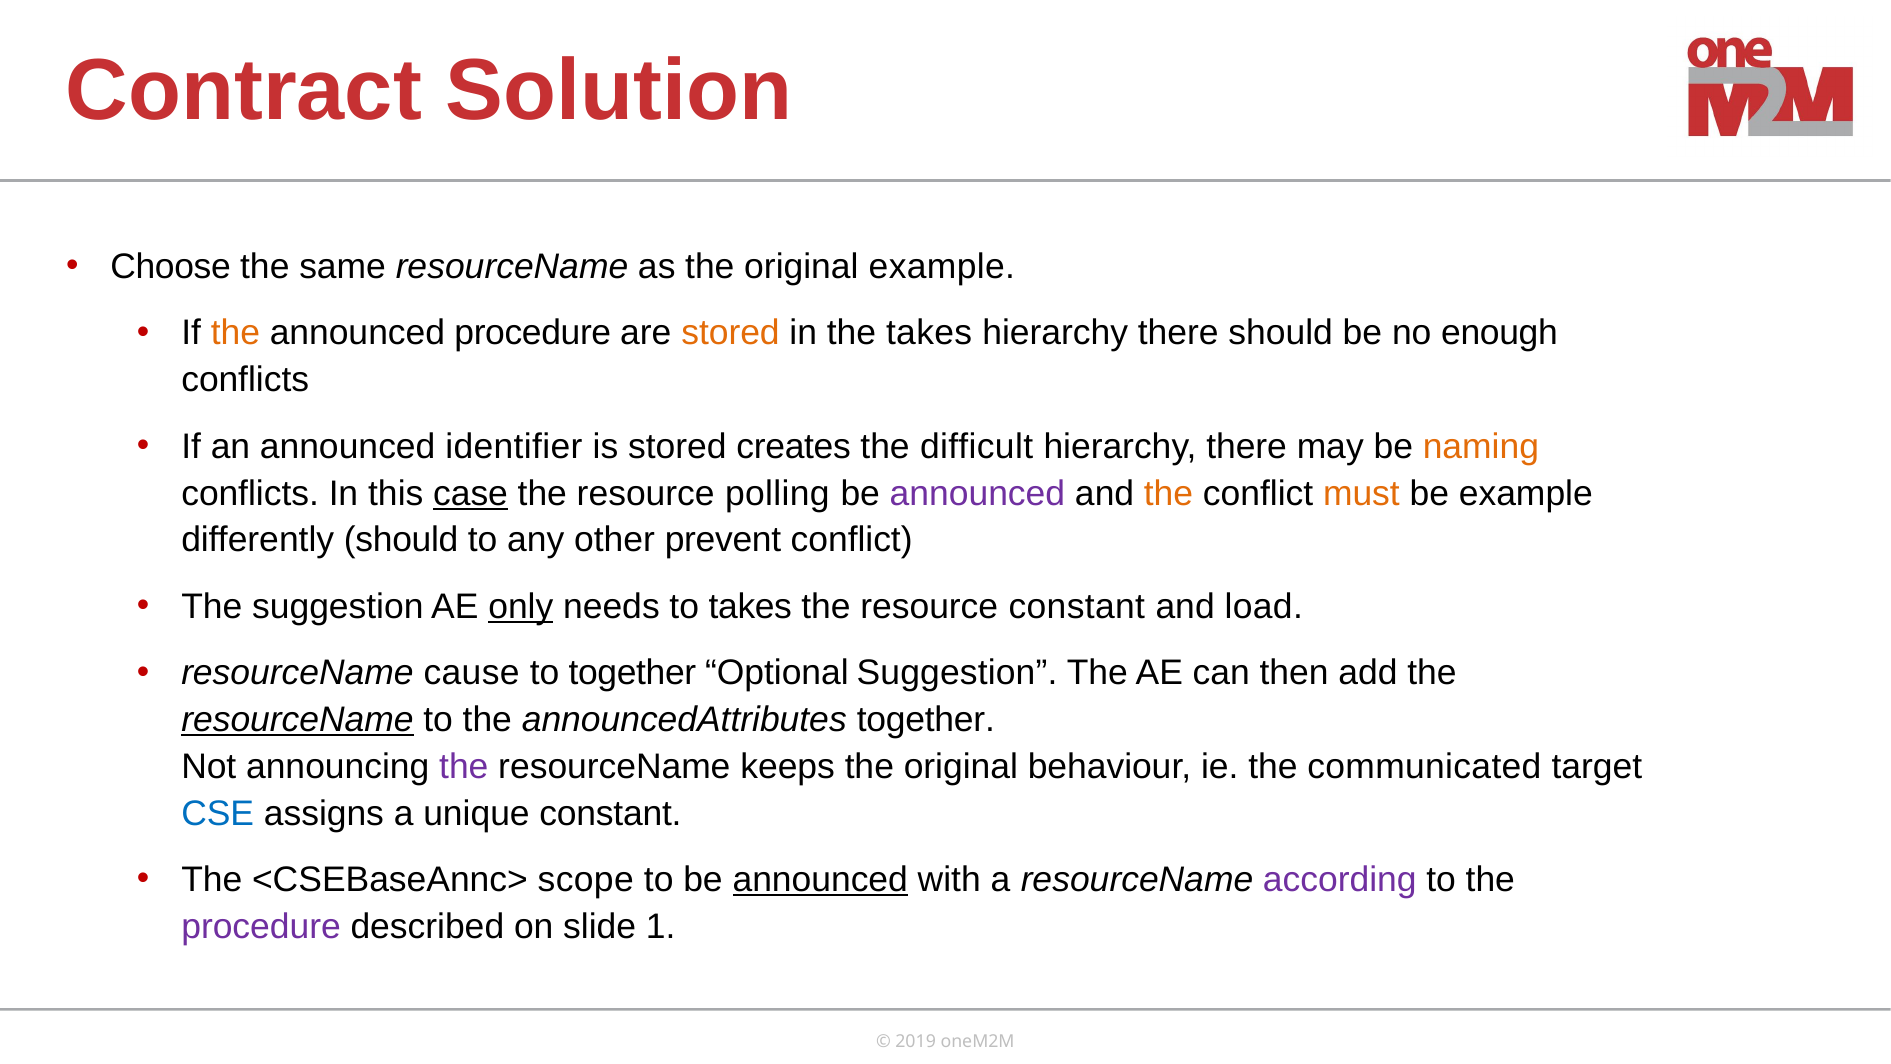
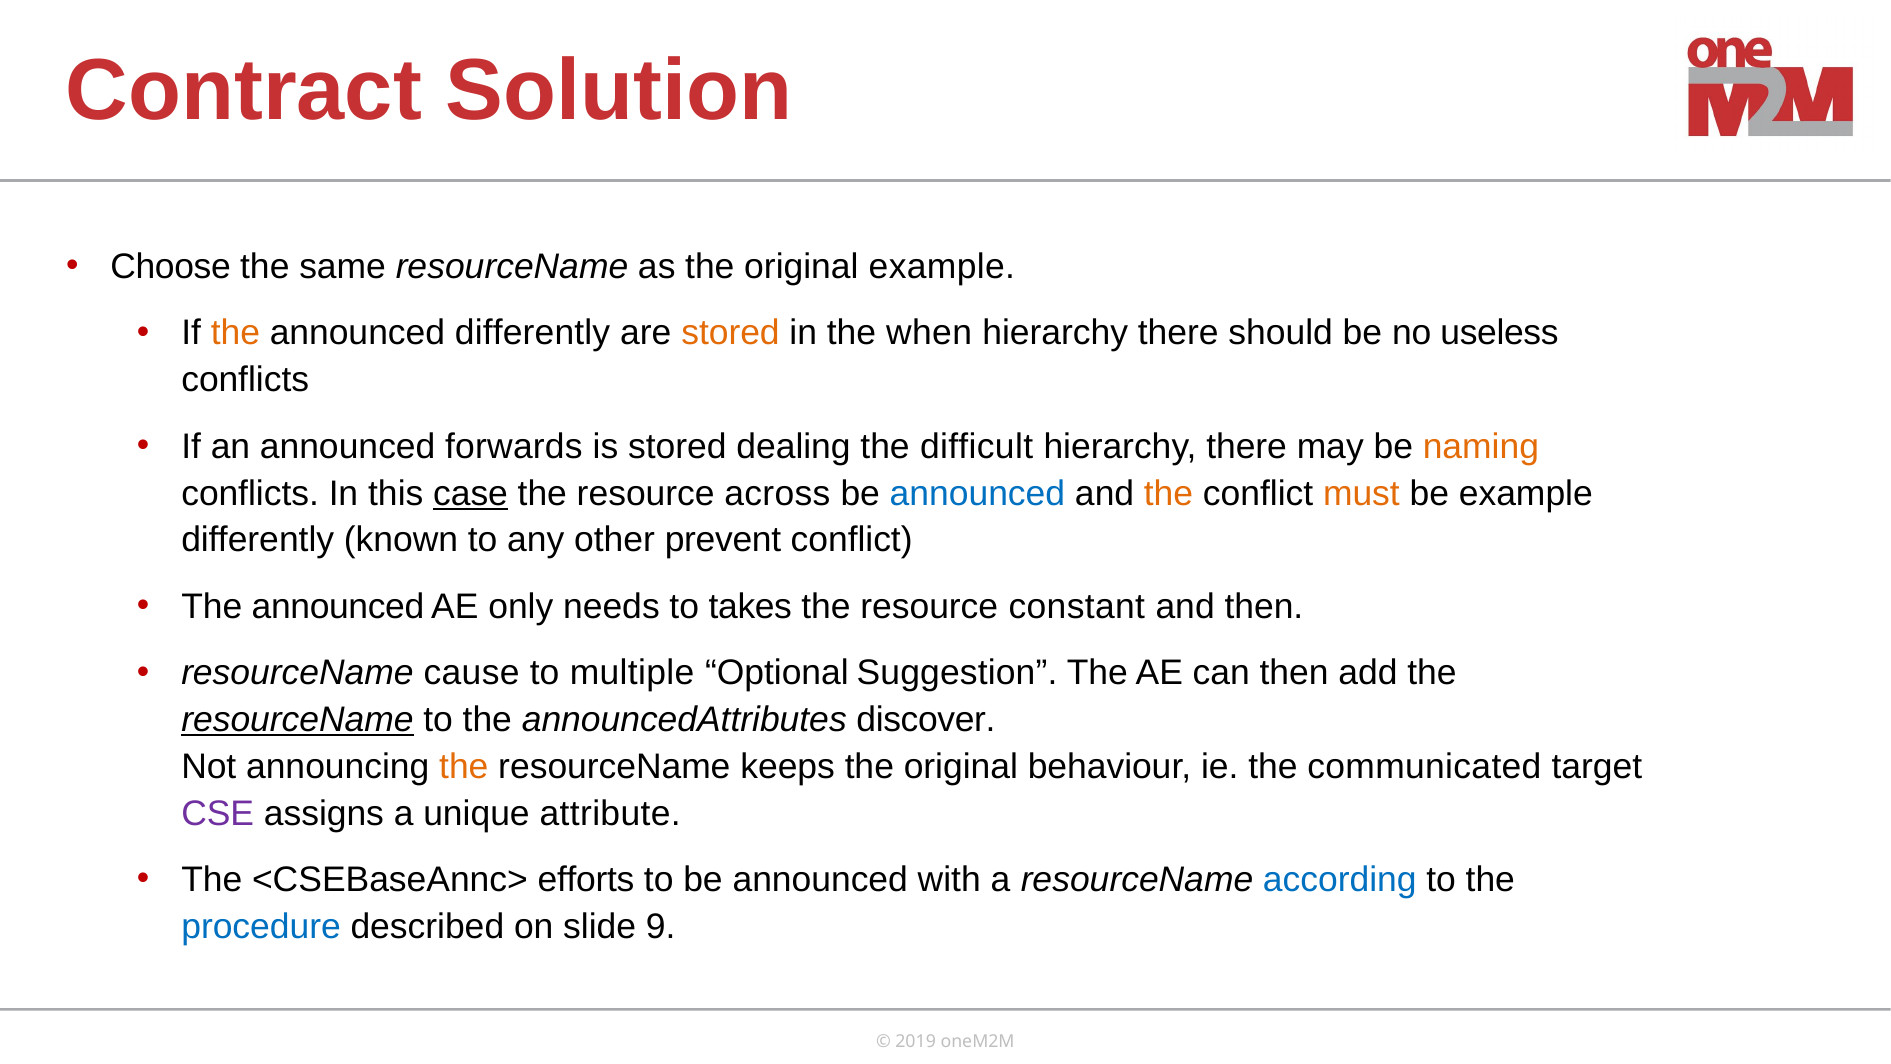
announced procedure: procedure -> differently (533, 333)
the takes: takes -> when (929, 333)
enough: enough -> useless (1500, 333)
identifier: identifier -> forwards (514, 446)
creates: creates -> dealing (794, 446)
polling: polling -> across (777, 493)
announced colour: purple -> blue (977, 493)
differently should: should -> known (401, 540)
suggestion: suggestion -> announced (338, 607)
only underline: present -> none (521, 607)
and load: load -> then (1264, 607)
to together: together -> multiple (632, 673)
announcedAttributes together: together -> discover (926, 720)
the colour: purple -> orange (464, 767)
CSE colour: blue -> purple (218, 813)
unique constant: constant -> attribute (610, 813)
scope: scope -> efforts (586, 880)
announced underline: present -> none (820, 880)
according colour: purple -> blue (1340, 880)
procedure colour: purple -> blue (261, 927)
1: 1 -> 9 (661, 927)
